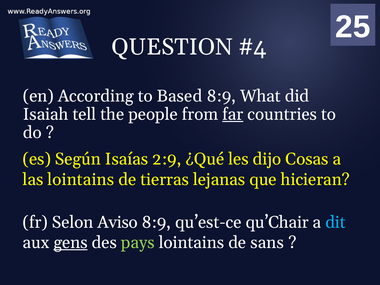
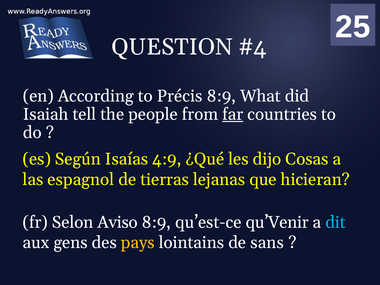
Based: Based -> Précis (180, 96)
2:9: 2:9 -> 4:9 (167, 159)
las lointains: lointains -> espagnol (81, 179)
qu’Chair: qu’Chair -> qu’Venir (277, 222)
gens underline: present -> none (71, 242)
pays colour: light green -> yellow (138, 242)
